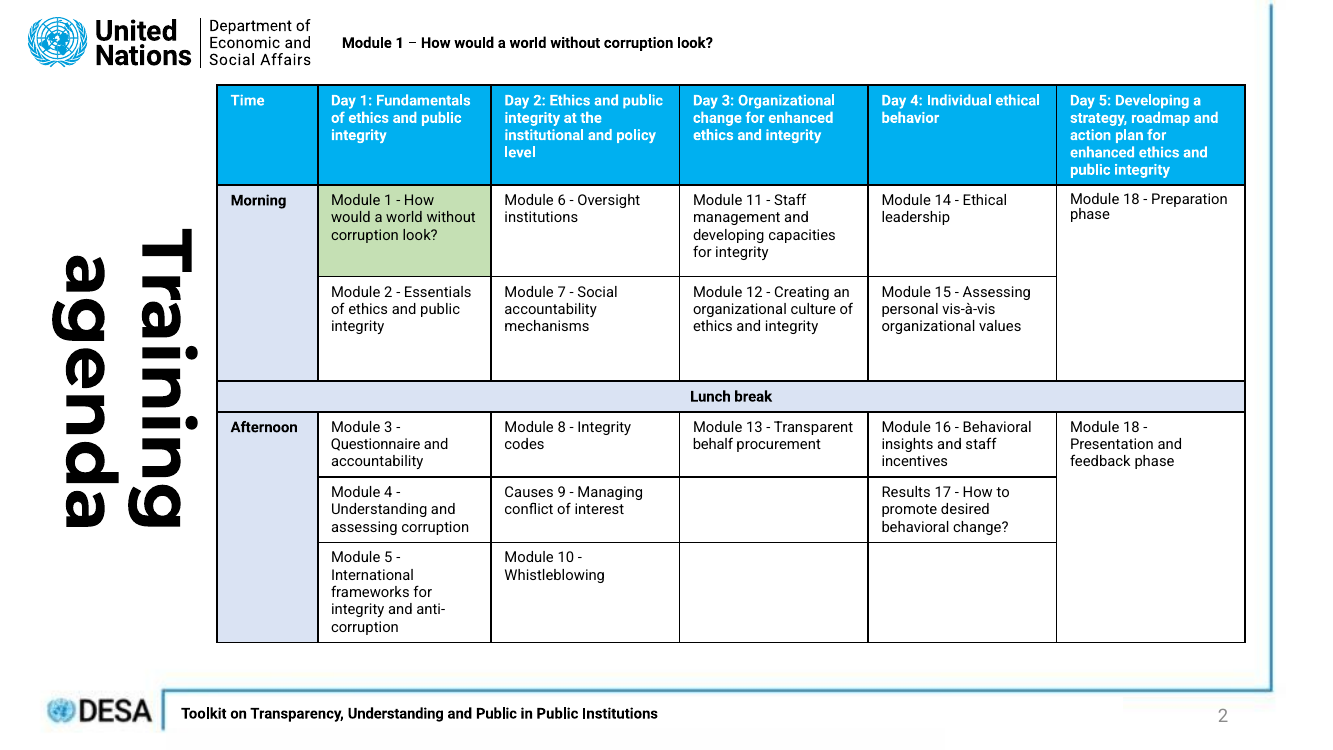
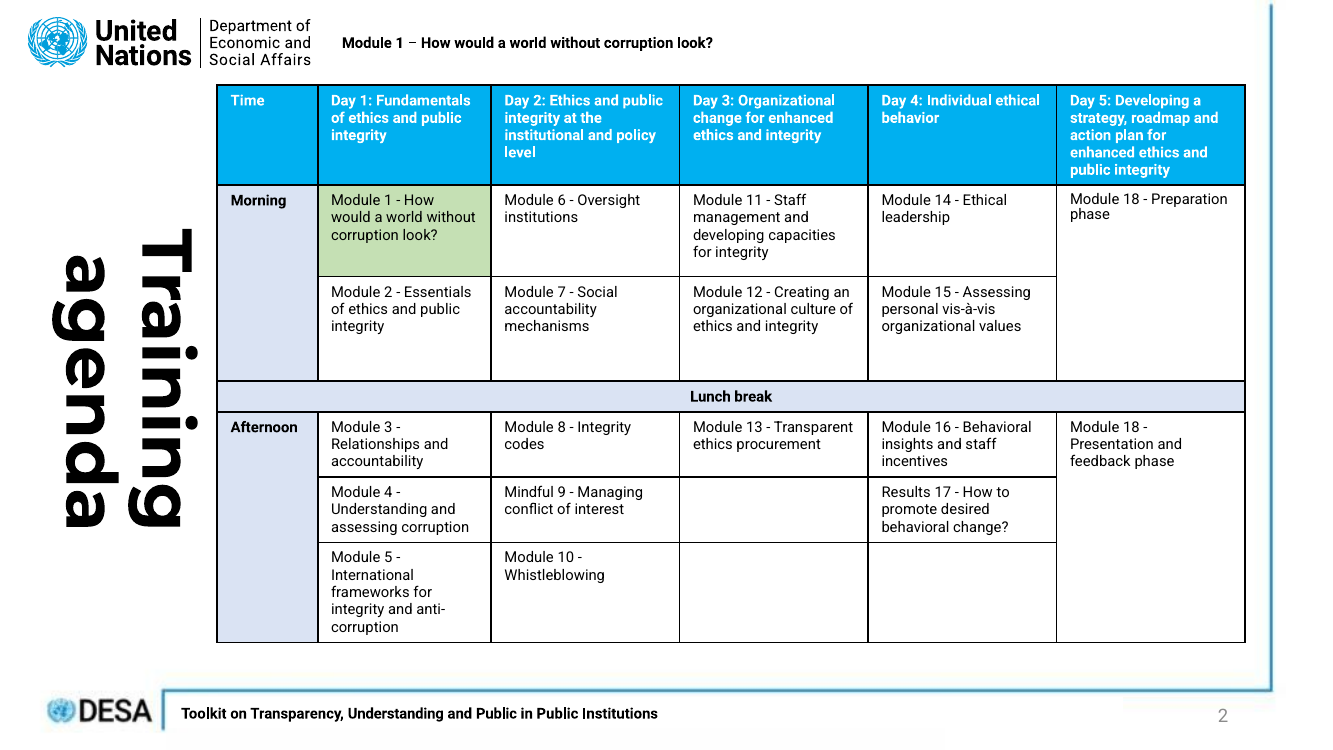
Questionnaire: Questionnaire -> Relationships (376, 445)
behalf: behalf -> ethics (713, 445)
Causes: Causes -> Mindful (529, 493)
